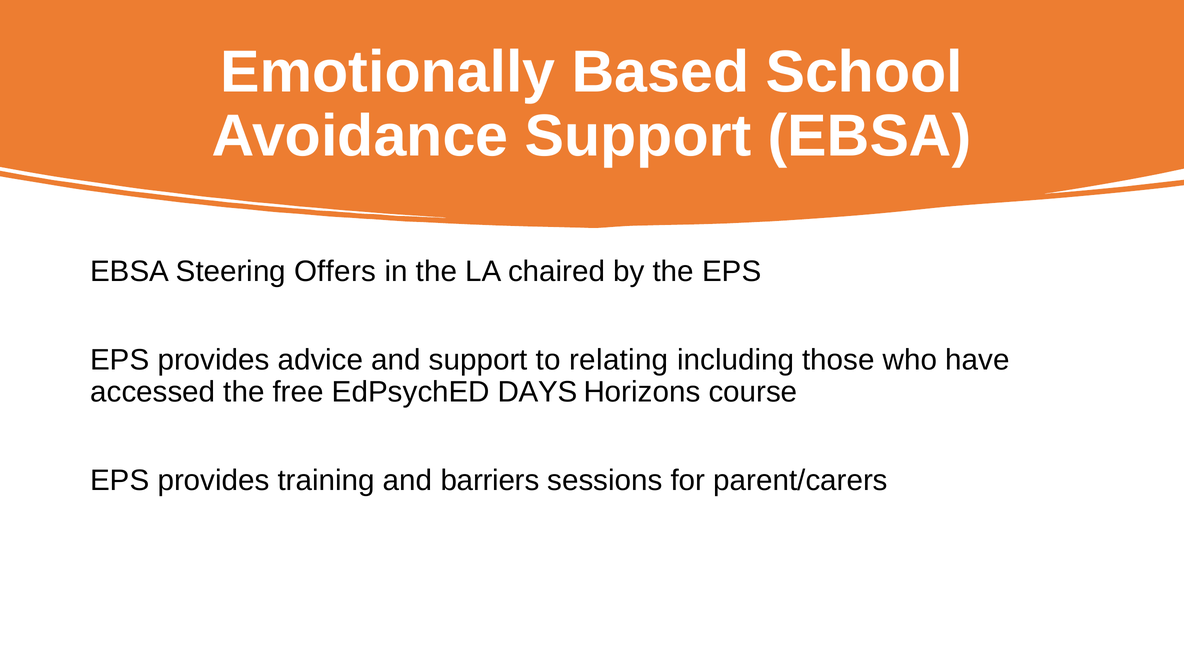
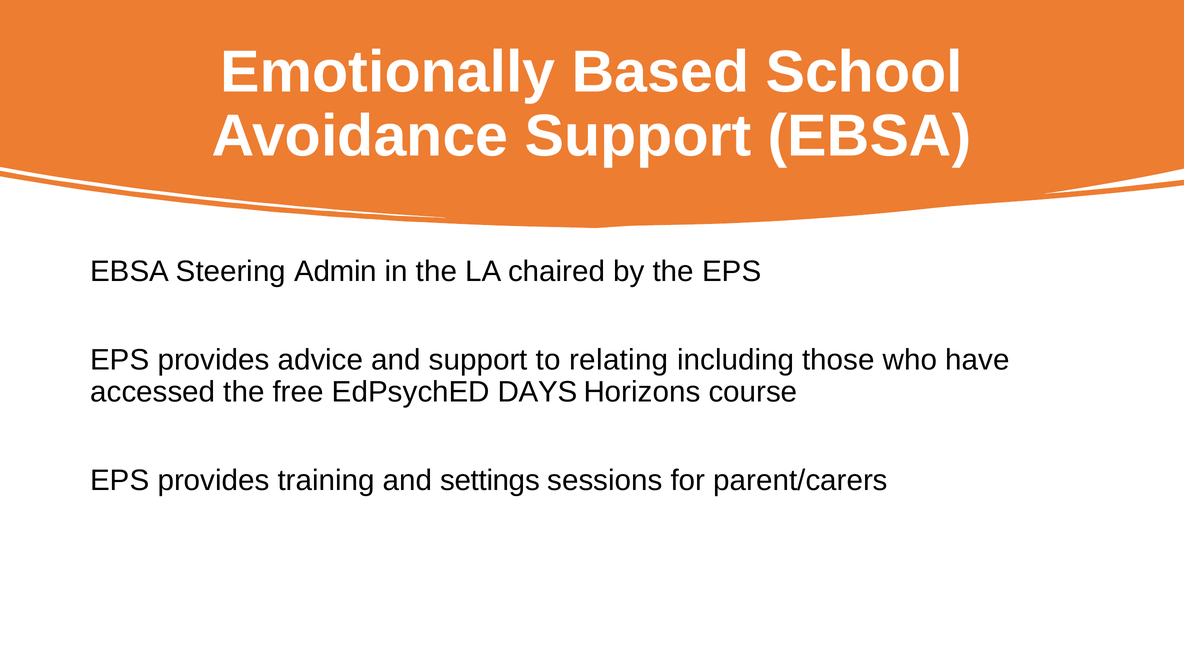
Offers: Offers -> Admin (335, 271)
barriers: barriers -> settings (490, 481)
